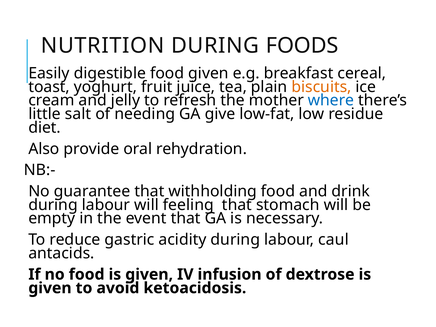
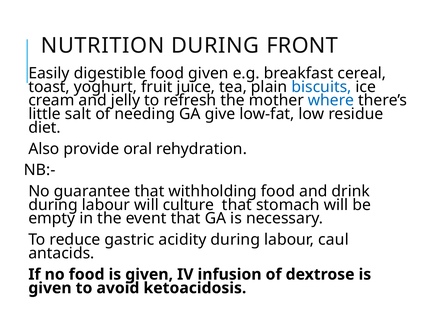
FOODS: FOODS -> FRONT (302, 46)
biscuits colour: orange -> blue (321, 87)
feeling: feeling -> culture (188, 205)
